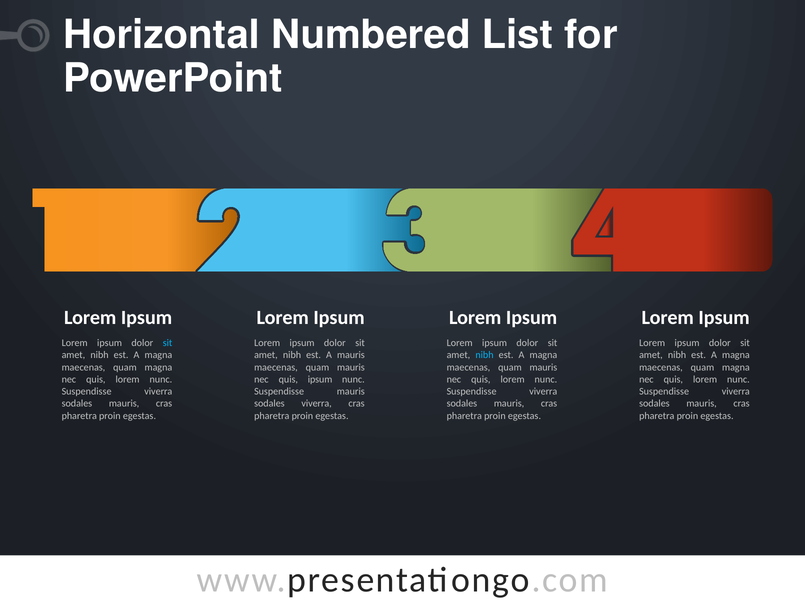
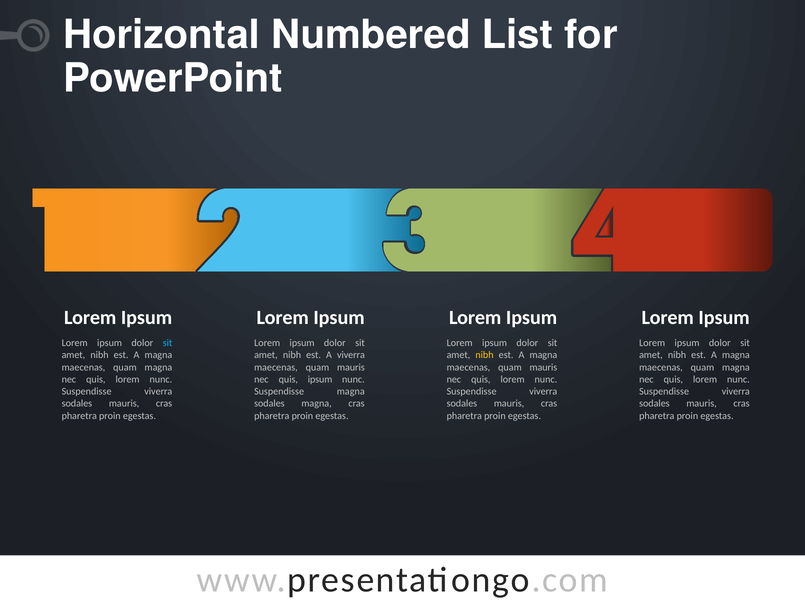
A mauris: mauris -> viverra (351, 355)
nibh colour: light blue -> yellow (484, 355)
Suspendisse mauris: mauris -> magna (351, 391)
sodales viverra: viverra -> magna (317, 403)
